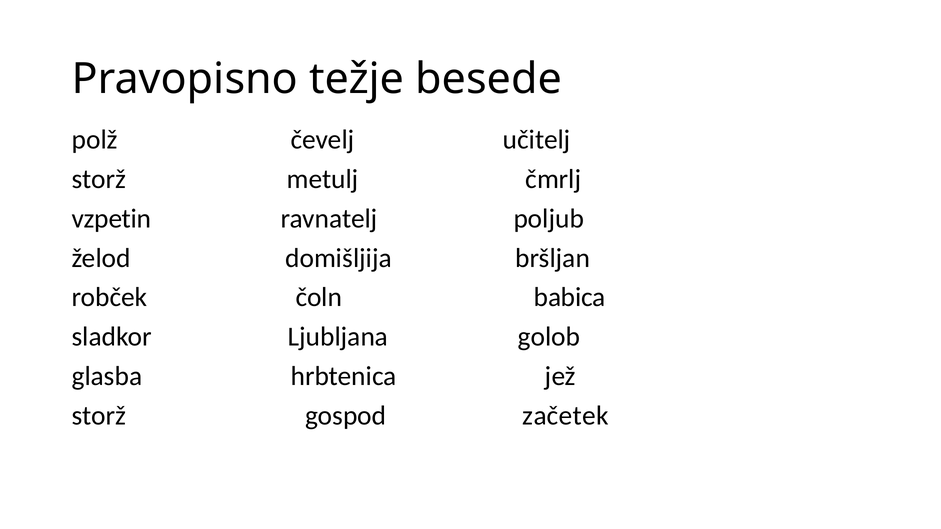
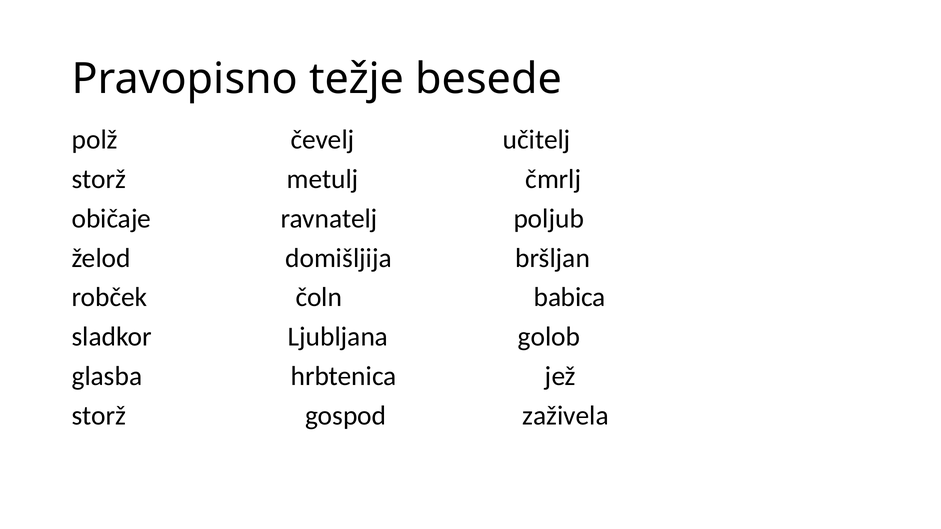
vzpetin: vzpetin -> običaje (111, 219)
začetek: začetek -> zaživela (566, 416)
